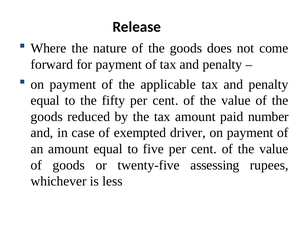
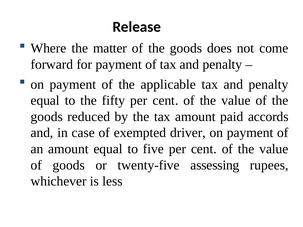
nature: nature -> matter (110, 48)
number: number -> accords (268, 117)
